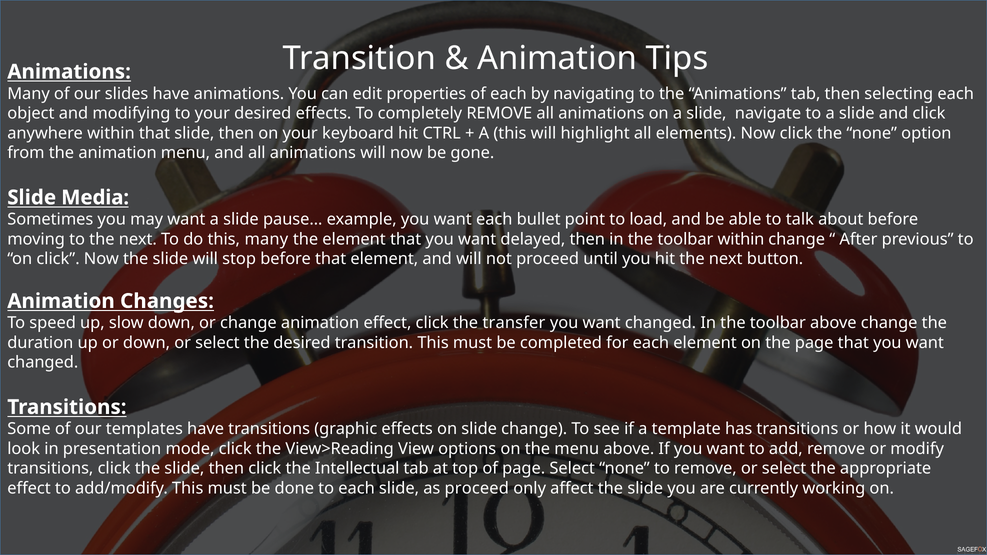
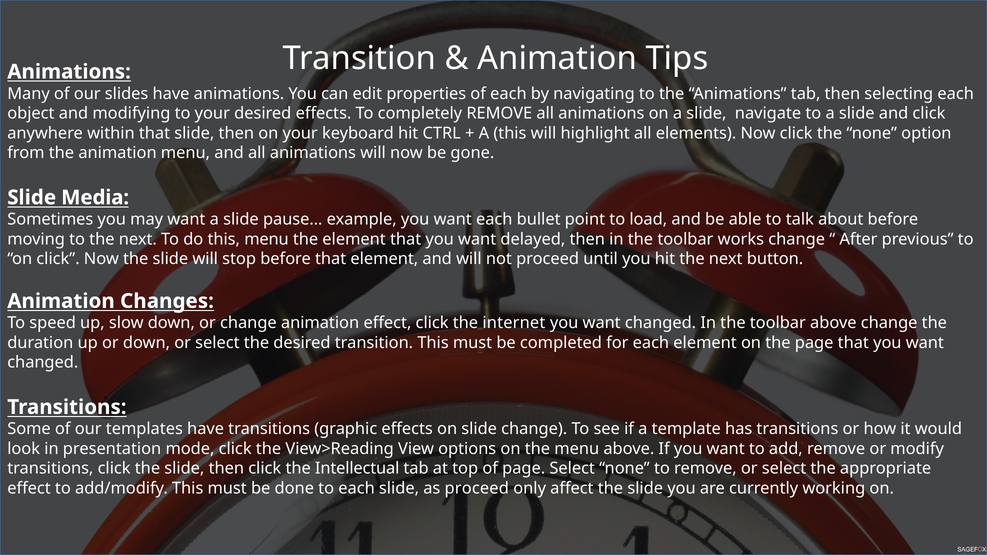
this many: many -> menu (267, 239)
toolbar within: within -> works (741, 239)
transfer: transfer -> internet (514, 323)
